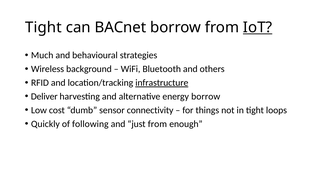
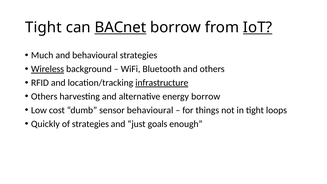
BACnet underline: none -> present (120, 27)
Wireless underline: none -> present (48, 69)
Deliver: Deliver -> Others (44, 96)
sensor connectivity: connectivity -> behavioural (150, 110)
of following: following -> strategies (90, 124)
just from: from -> goals (157, 124)
